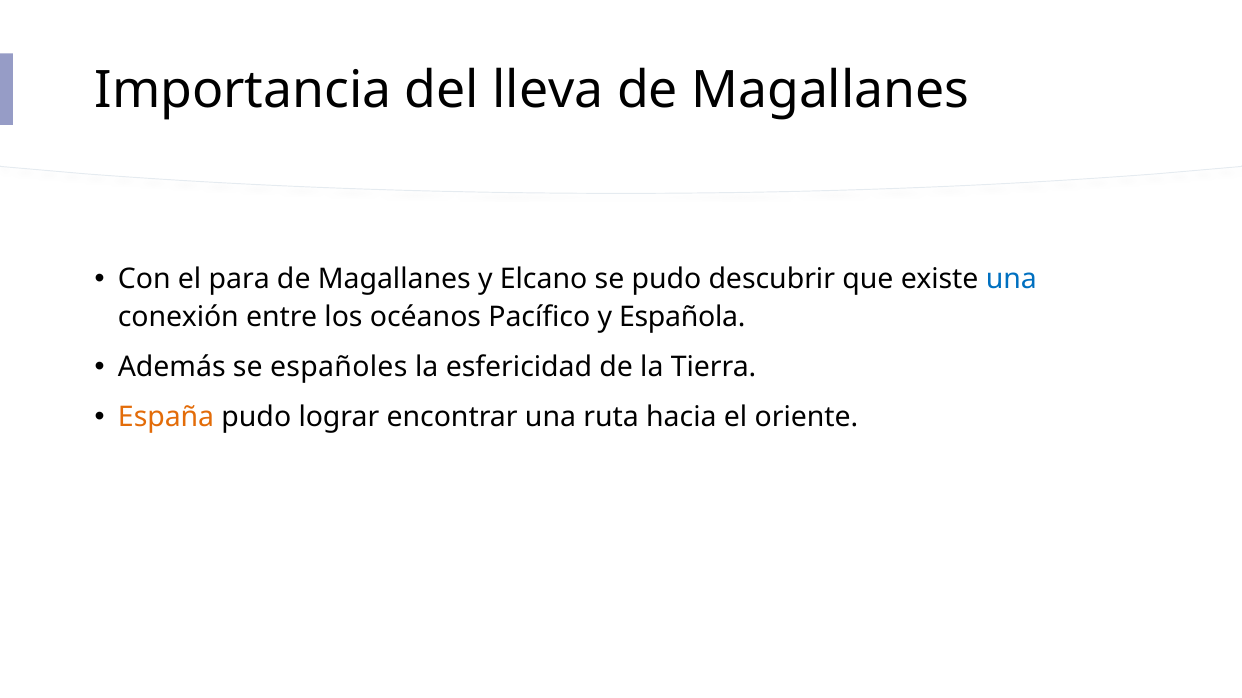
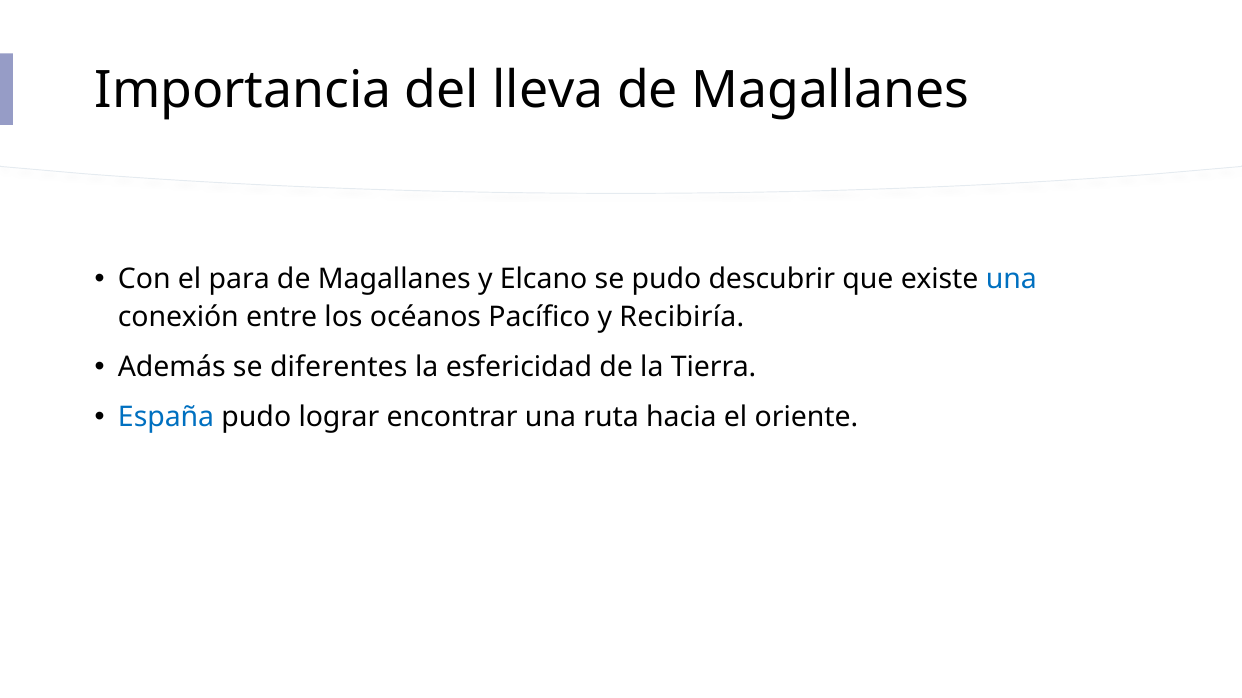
Española: Española -> Recibiría (682, 317)
españoles: españoles -> diferentes (339, 367)
España colour: orange -> blue (166, 418)
